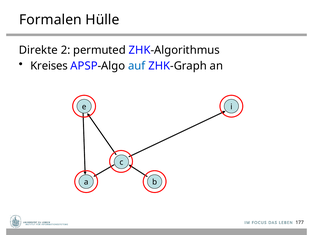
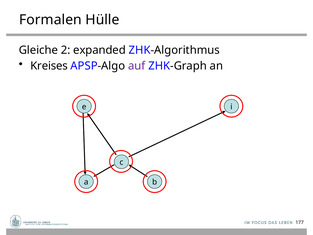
Direkte: Direkte -> Gleiche (38, 50)
permuted: permuted -> expanded (99, 50)
auf colour: blue -> purple (137, 66)
